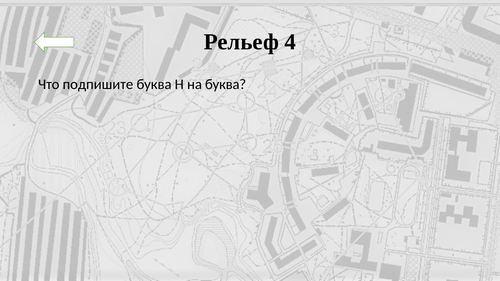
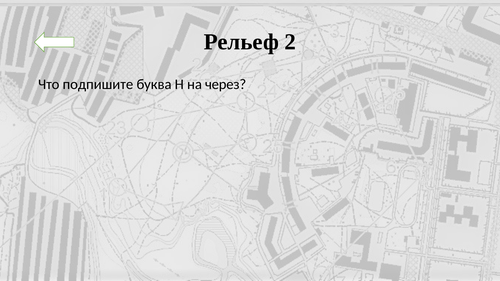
4: 4 -> 2 (290, 42)
на буква: буква -> через (226, 85)
